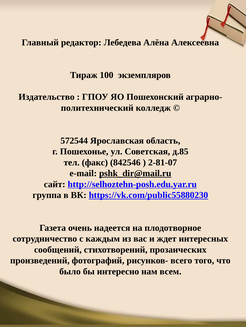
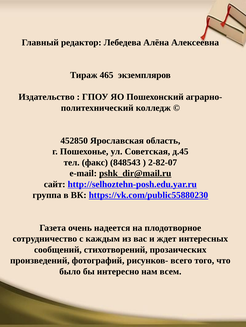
100: 100 -> 465 (107, 75)
572544: 572544 -> 452850 (74, 141)
д.85: д.85 -> д.45 (180, 152)
842546: 842546 -> 848543 (125, 163)
2-81-07: 2-81-07 -> 2-82-07 (163, 163)
